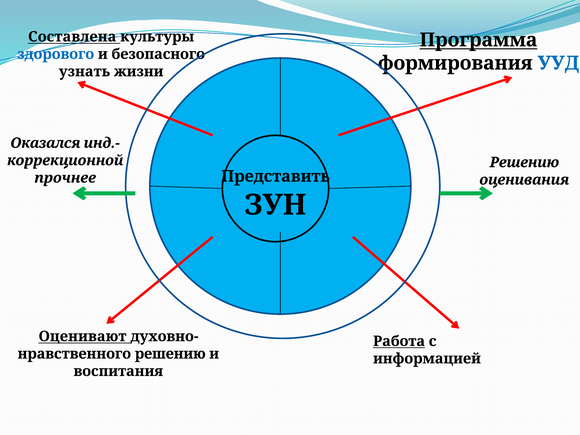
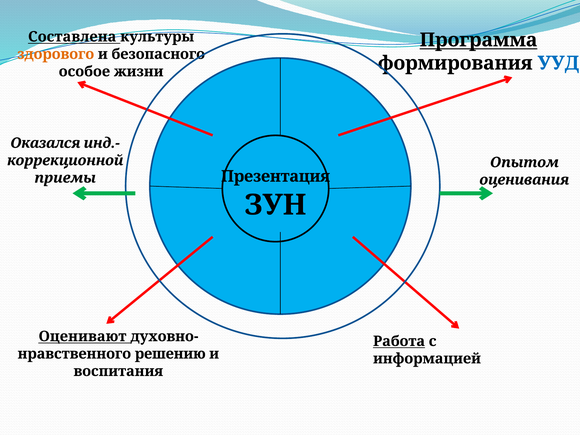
здорового colour: blue -> orange (56, 54)
узнать: узнать -> особое (84, 72)
Решению: Решению -> Опытом (524, 162)
Представить: Представить -> Презентация (276, 176)
прочнее: прочнее -> приемы (65, 178)
